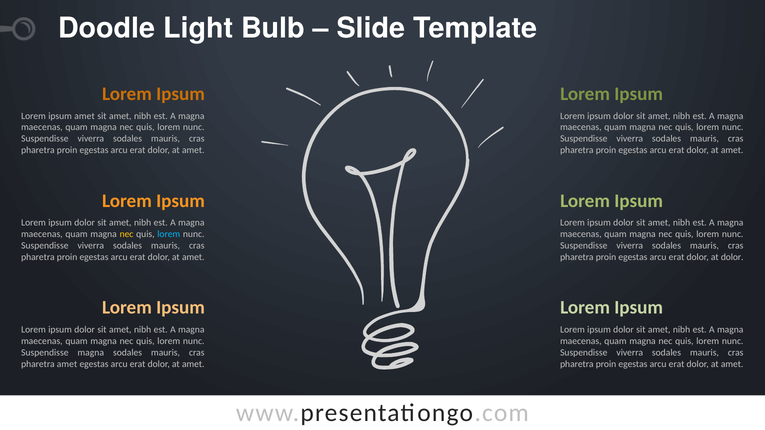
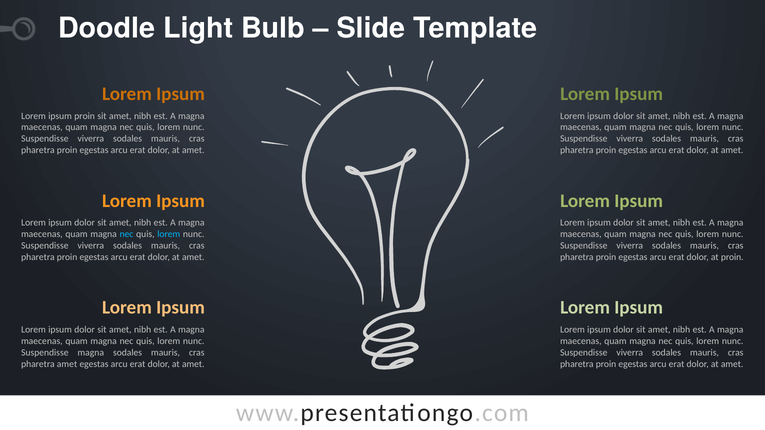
ipsum amet: amet -> proin (85, 116)
nec colour: yellow -> light blue (127, 234)
at dolor: dolor -> proin (732, 257)
